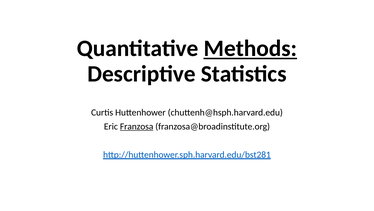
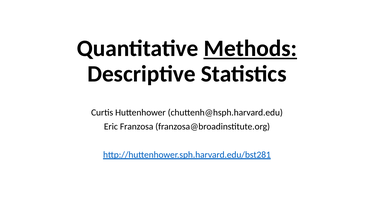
Franzosa underline: present -> none (137, 126)
